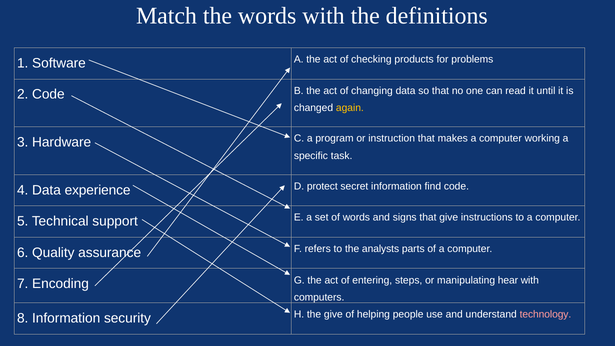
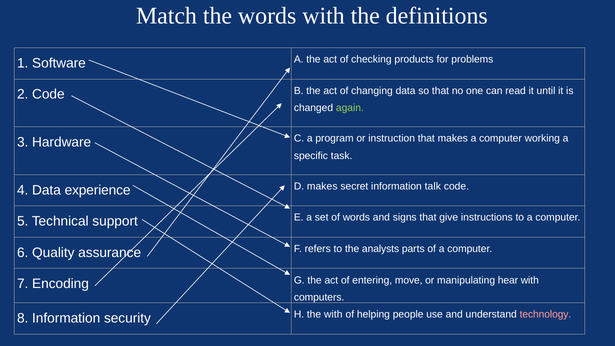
again colour: yellow -> light green (350, 108)
D protect: protect -> makes (322, 186)
find: find -> talk (433, 186)
steps: steps -> move (409, 280)
the give: give -> with (333, 315)
